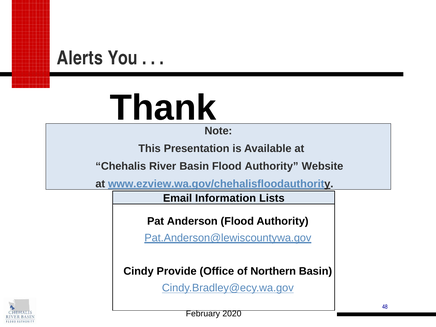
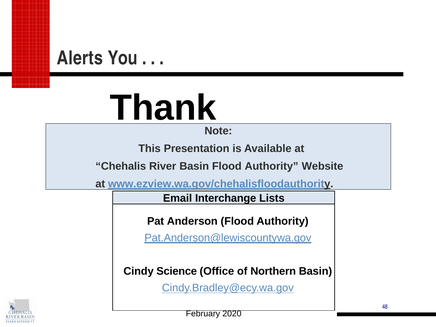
Information: Information -> Interchange (226, 198)
Provide: Provide -> Science (177, 271)
